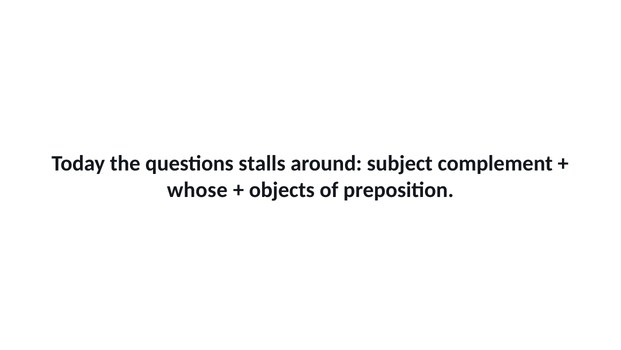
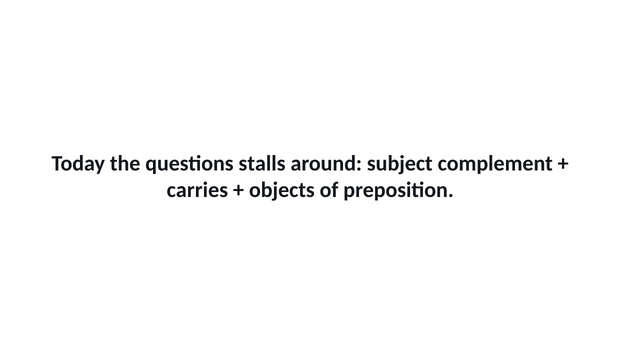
whose: whose -> carries (197, 189)
